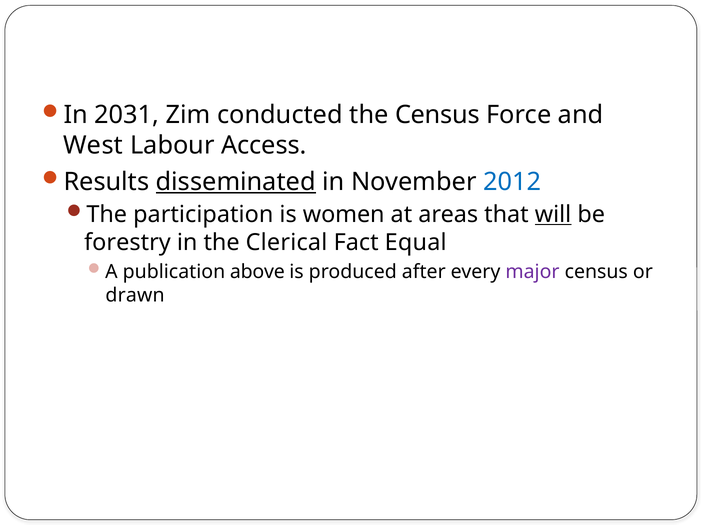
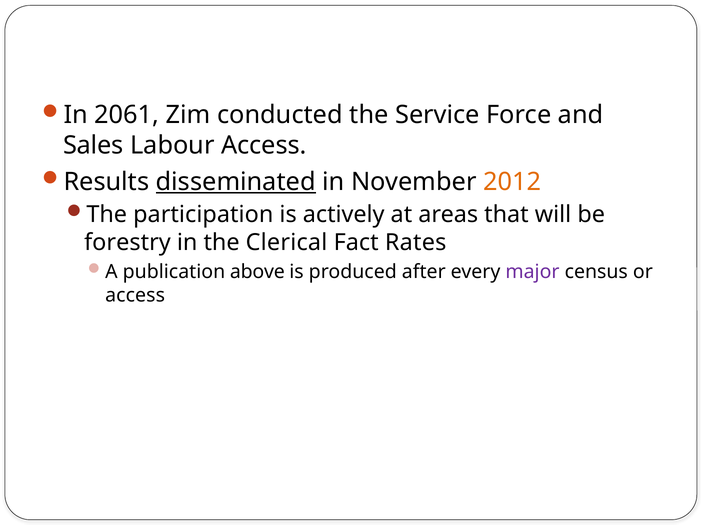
2031: 2031 -> 2061 (127, 115)
the Census: Census -> Service (437, 115)
West: West -> Sales (93, 145)
2012 colour: blue -> orange (512, 181)
women: women -> actively (344, 214)
will underline: present -> none (553, 214)
Equal: Equal -> Rates (416, 242)
drawn: drawn -> access (135, 295)
